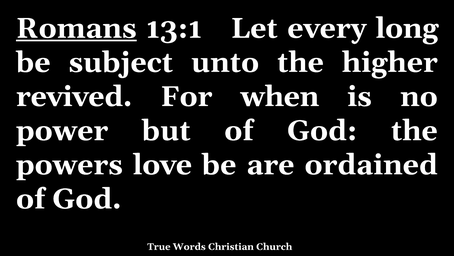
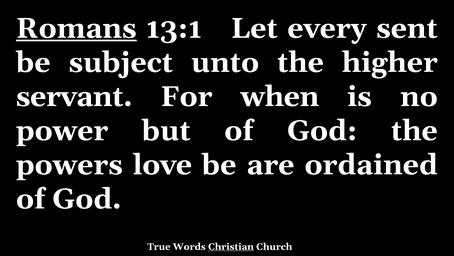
long: long -> sent (407, 28)
revived: revived -> servant (74, 96)
Christian underline: none -> present (231, 246)
